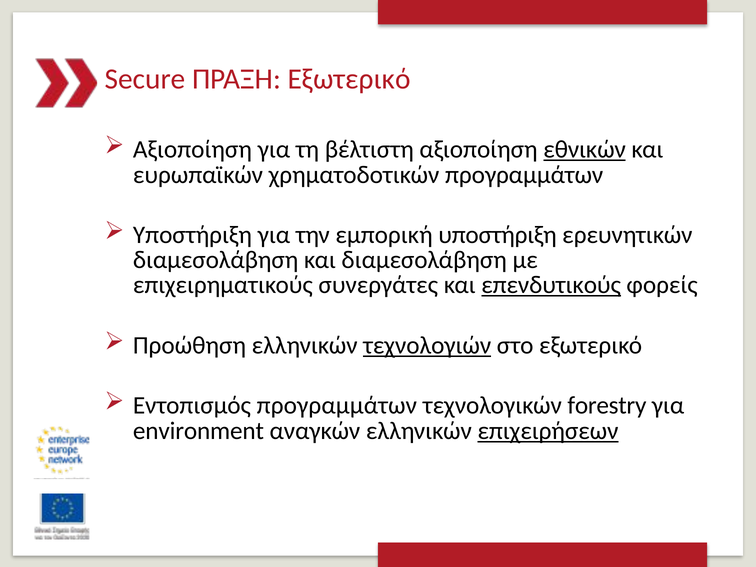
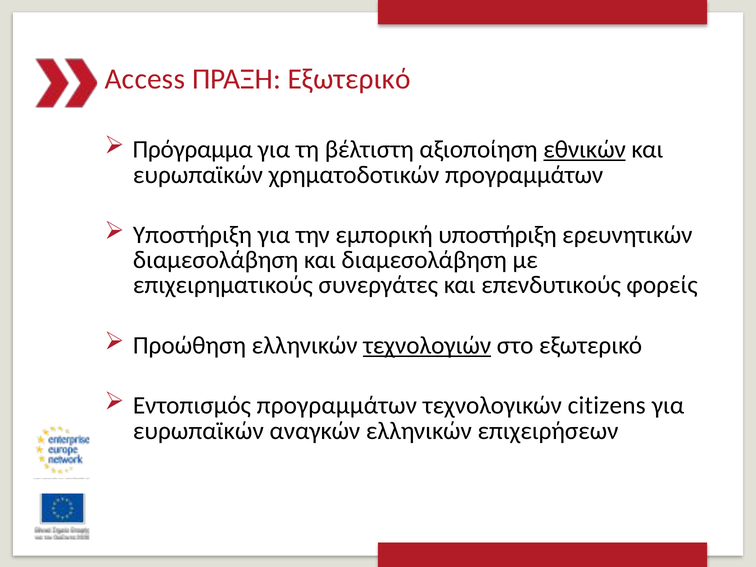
Secure: Secure -> Access (145, 79)
Αξιοποίηση: Αξιοποίηση -> Πρόγραμμα (193, 150)
επενδυτικούς underline: present -> none (551, 285)
forestry: forestry -> citizens (607, 406)
environment: environment -> ευρωπαϊκών (198, 431)
επιχειρήσεων underline: present -> none (548, 431)
